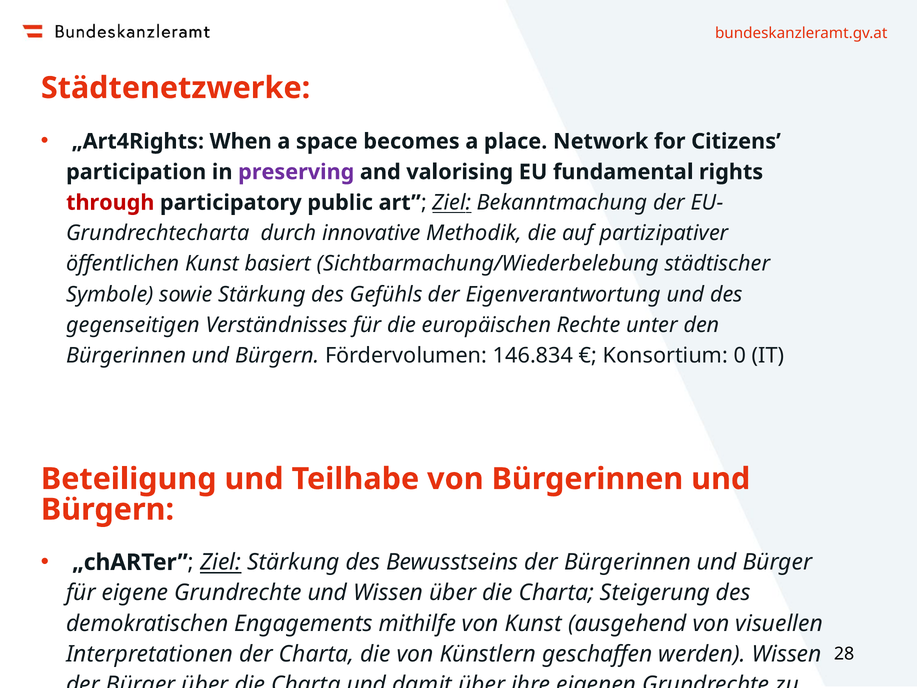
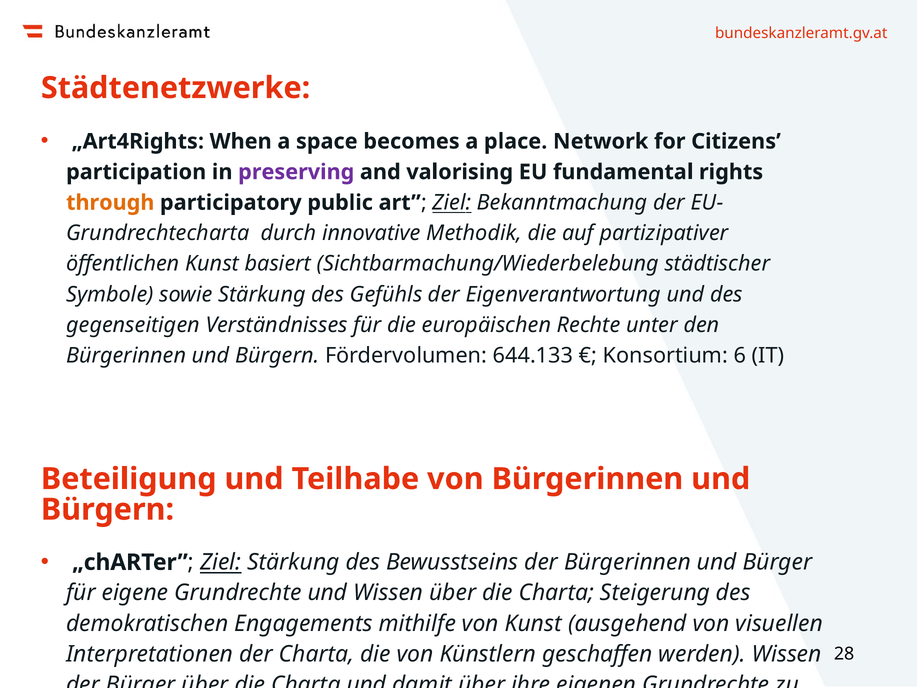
through colour: red -> orange (110, 203)
146.834: 146.834 -> 644.133 (533, 355)
0: 0 -> 6 (740, 355)
